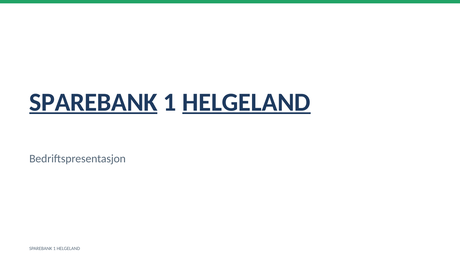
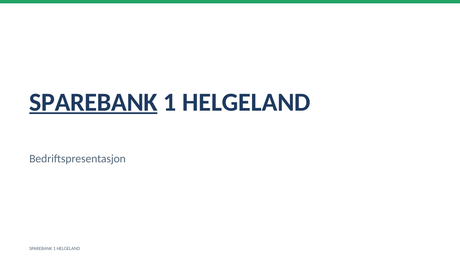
HELGELAND underline: present -> none (246, 102)
